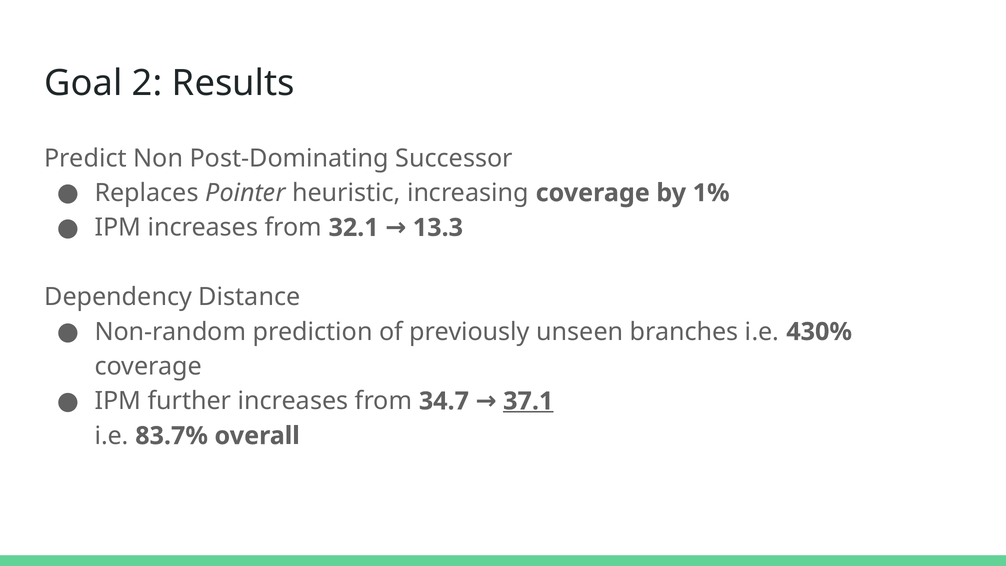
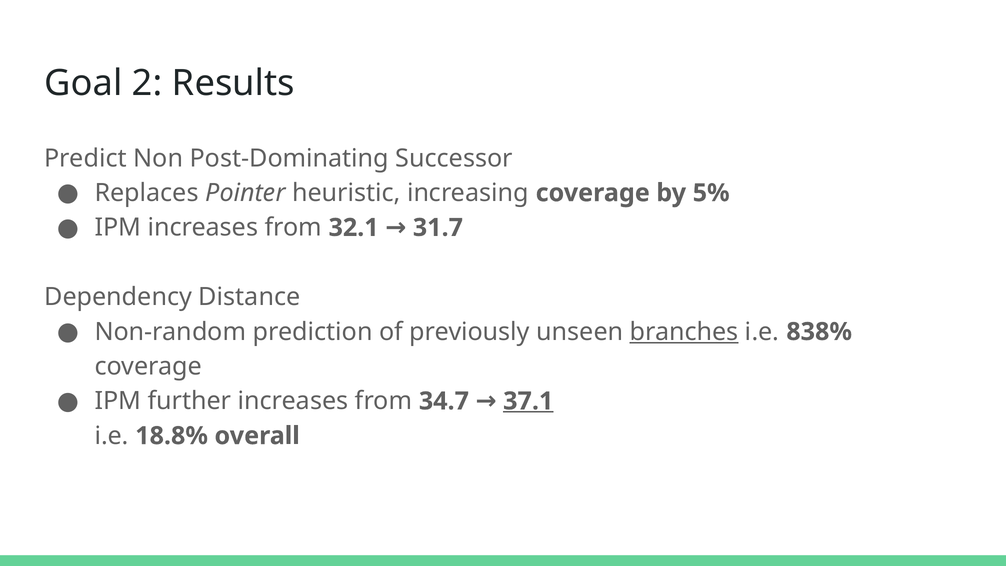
1%: 1% -> 5% (711, 193)
13.3: 13.3 -> 31.7 (438, 228)
branches underline: none -> present (684, 332)
430%: 430% -> 838% (819, 332)
83.7%: 83.7% -> 18.8% (172, 436)
